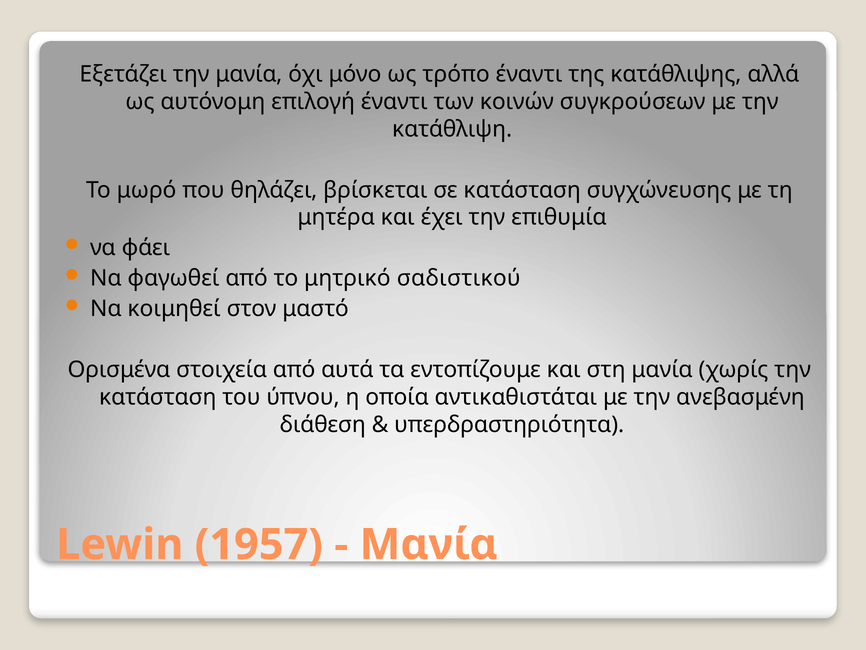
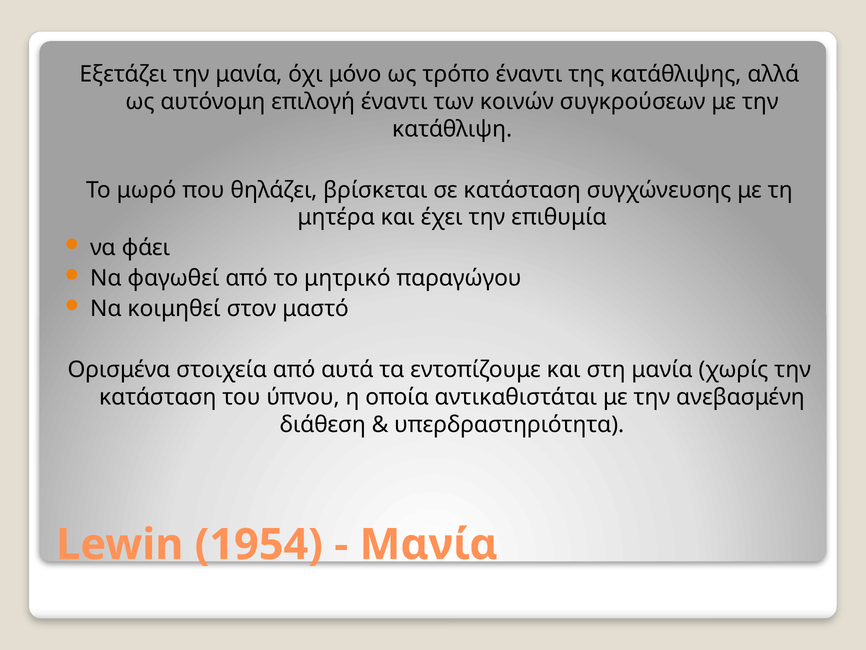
σαδιστικού: σαδιστικού -> παραγώγου (459, 278)
1957: 1957 -> 1954 (259, 544)
